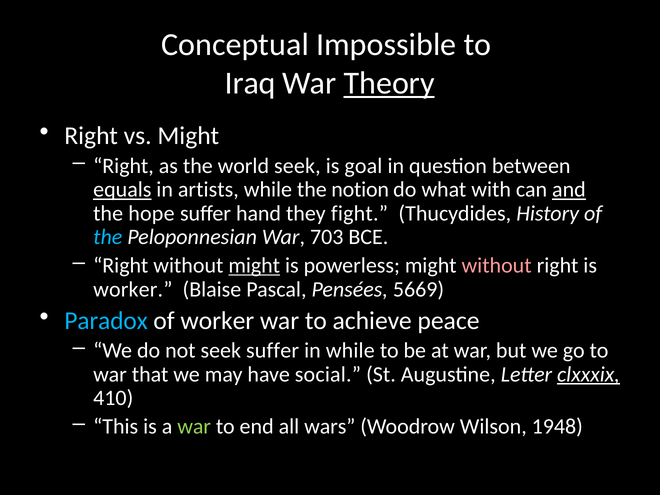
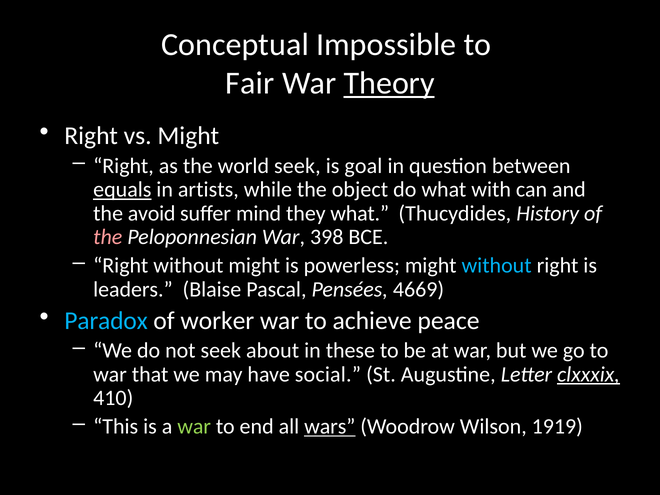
Iraq: Iraq -> Fair (250, 83)
notion: notion -> object (360, 190)
and underline: present -> none (569, 190)
hope: hope -> avoid (152, 213)
hand: hand -> mind (259, 213)
they fight: fight -> what (360, 213)
the colour: light blue -> pink (108, 237)
703: 703 -> 398 (327, 237)
might underline: present -> none (254, 266)
without colour: pink -> light blue (497, 266)
worker: worker -> leaders (133, 289)
5669: 5669 -> 4669 (418, 289)
seek suffer: suffer -> about (273, 351)
in while: while -> these (350, 351)
wars underline: none -> present (330, 427)
1948: 1948 -> 1919 (557, 427)
